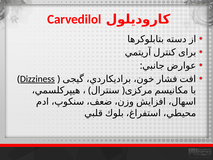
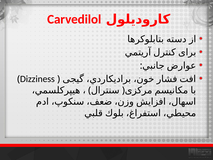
Dizziness underline: present -> none (37, 79)
